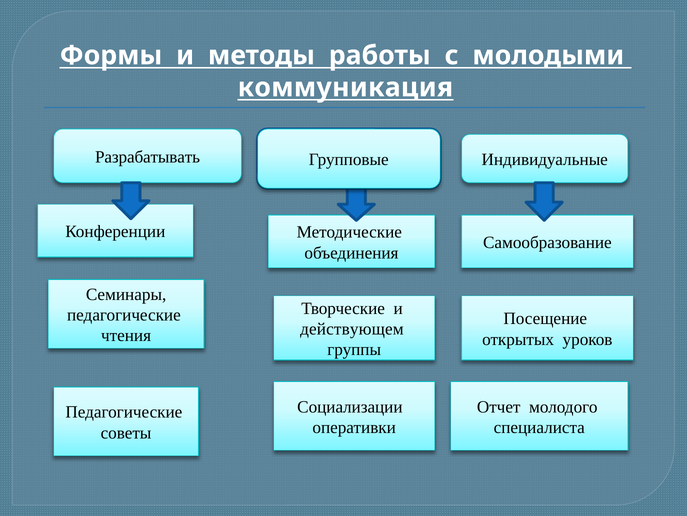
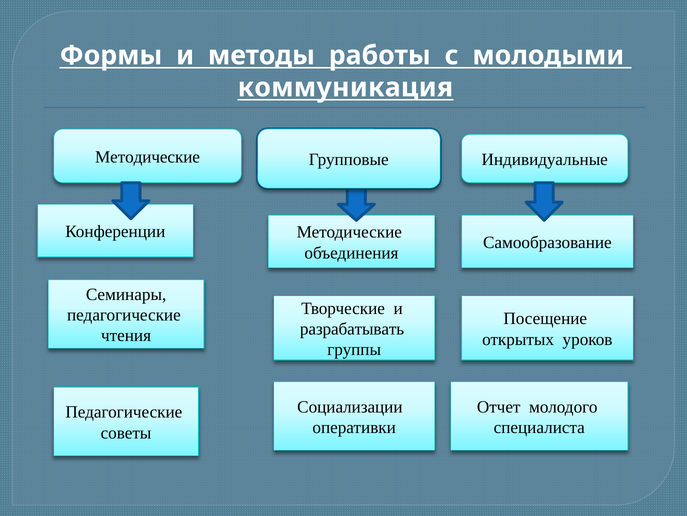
Разрабатывать: Разрабатывать -> Методические (148, 157)
действующем: действующем -> разрабатывать (352, 329)
